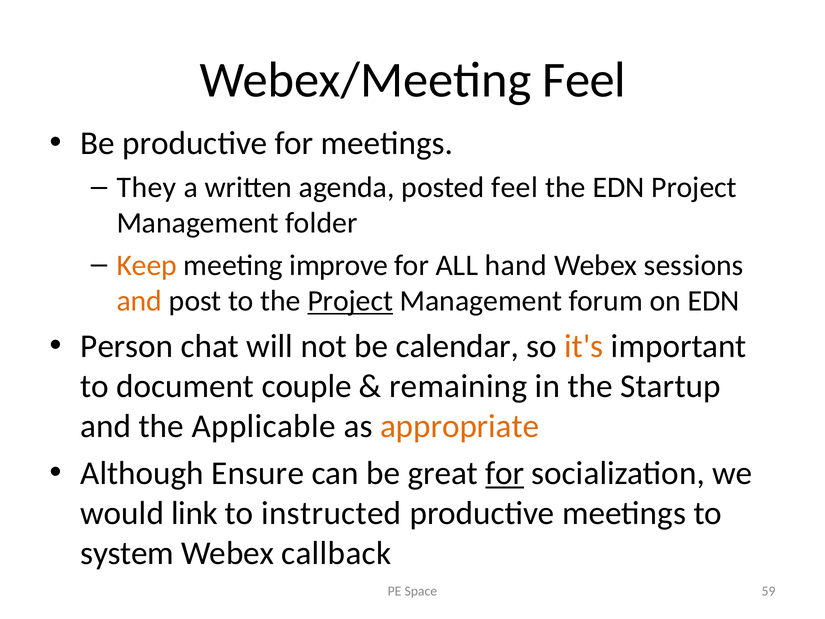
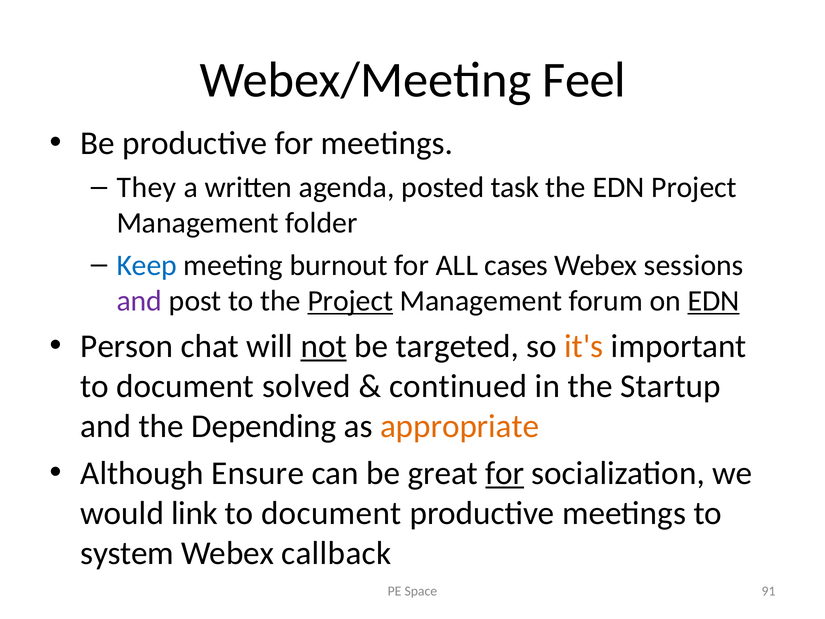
posted feel: feel -> task (515, 187)
Keep colour: orange -> blue (147, 265)
improve: improve -> burnout (339, 265)
hand: hand -> cases (516, 265)
and colour: orange -> purple (139, 301)
EDN underline: none -> present (714, 301)
not underline: none -> present (324, 346)
calendar: calendar -> targeted (457, 346)
couple: couple -> solved (306, 386)
remaining: remaining -> continued (458, 386)
Applicable: Applicable -> Depending (264, 426)
instructed: instructed -> document (331, 513)
59: 59 -> 91 (769, 591)
